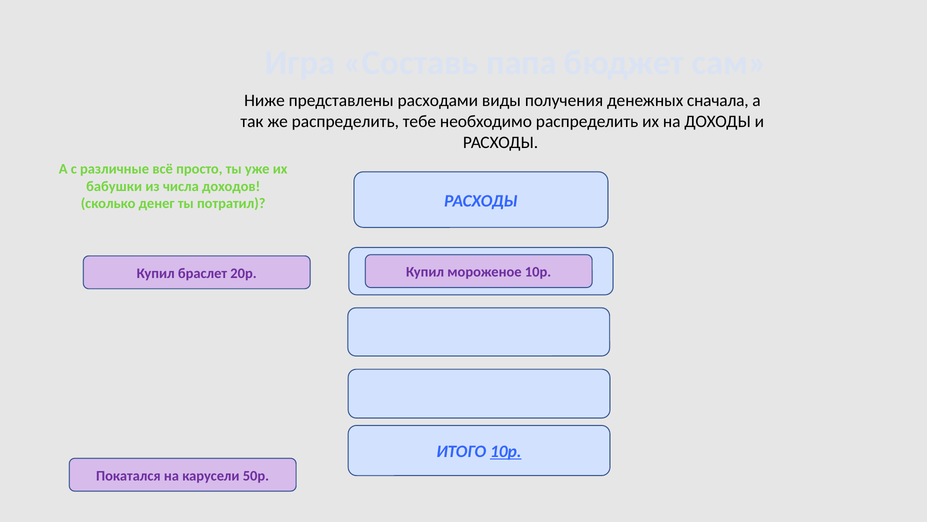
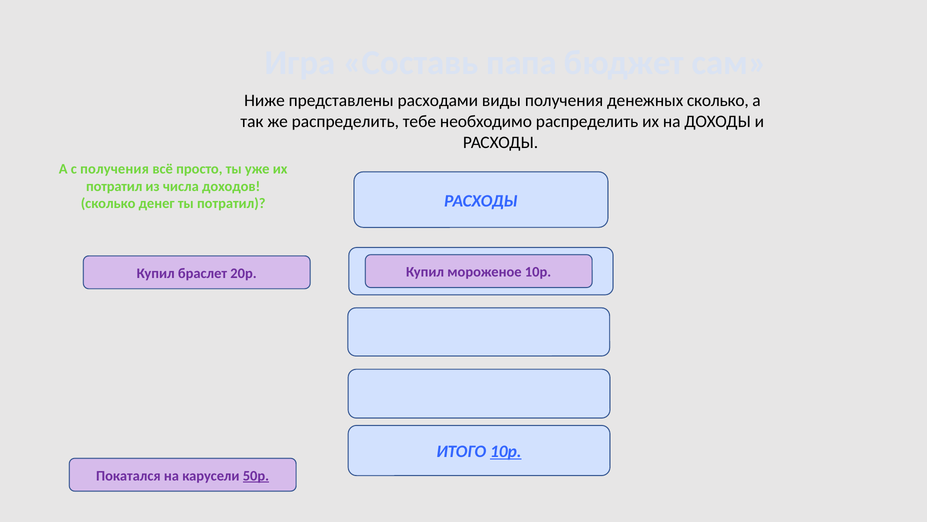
денежных сначала: сначала -> сколько (718, 100)
с различные: различные -> получения (115, 169)
бабушки: бабушки -> потратил (114, 186)
50р underline: none -> present (256, 475)
